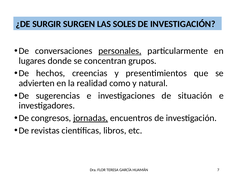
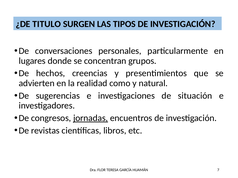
SURGIR: SURGIR -> TITULO (47, 24)
SOLES: SOLES -> TIPOS (124, 24)
personales underline: present -> none (120, 51)
